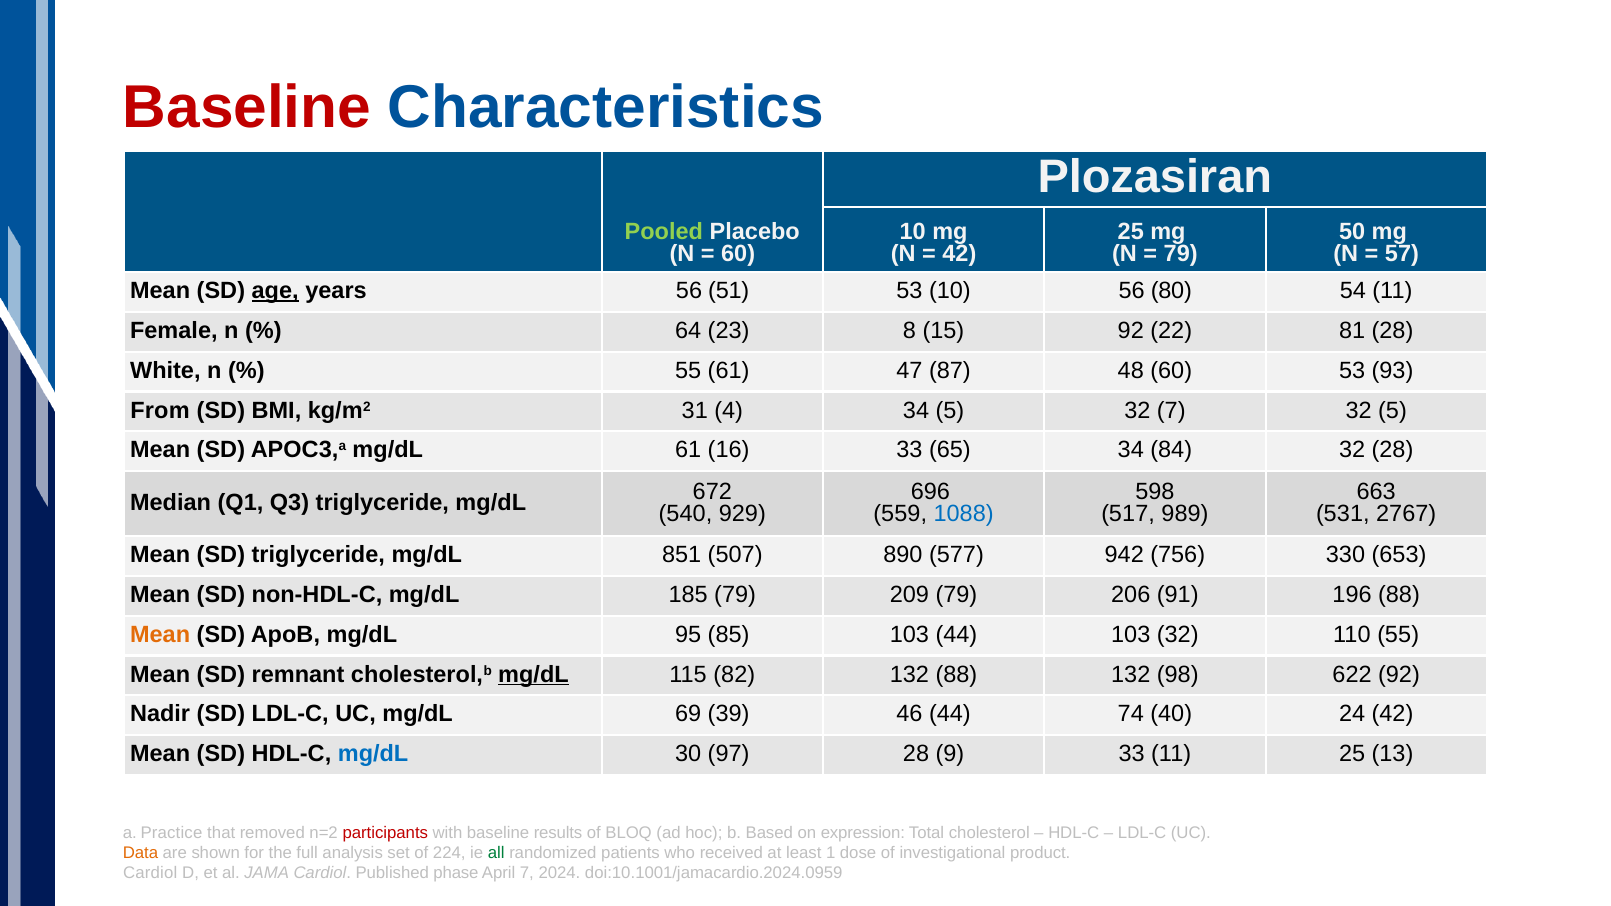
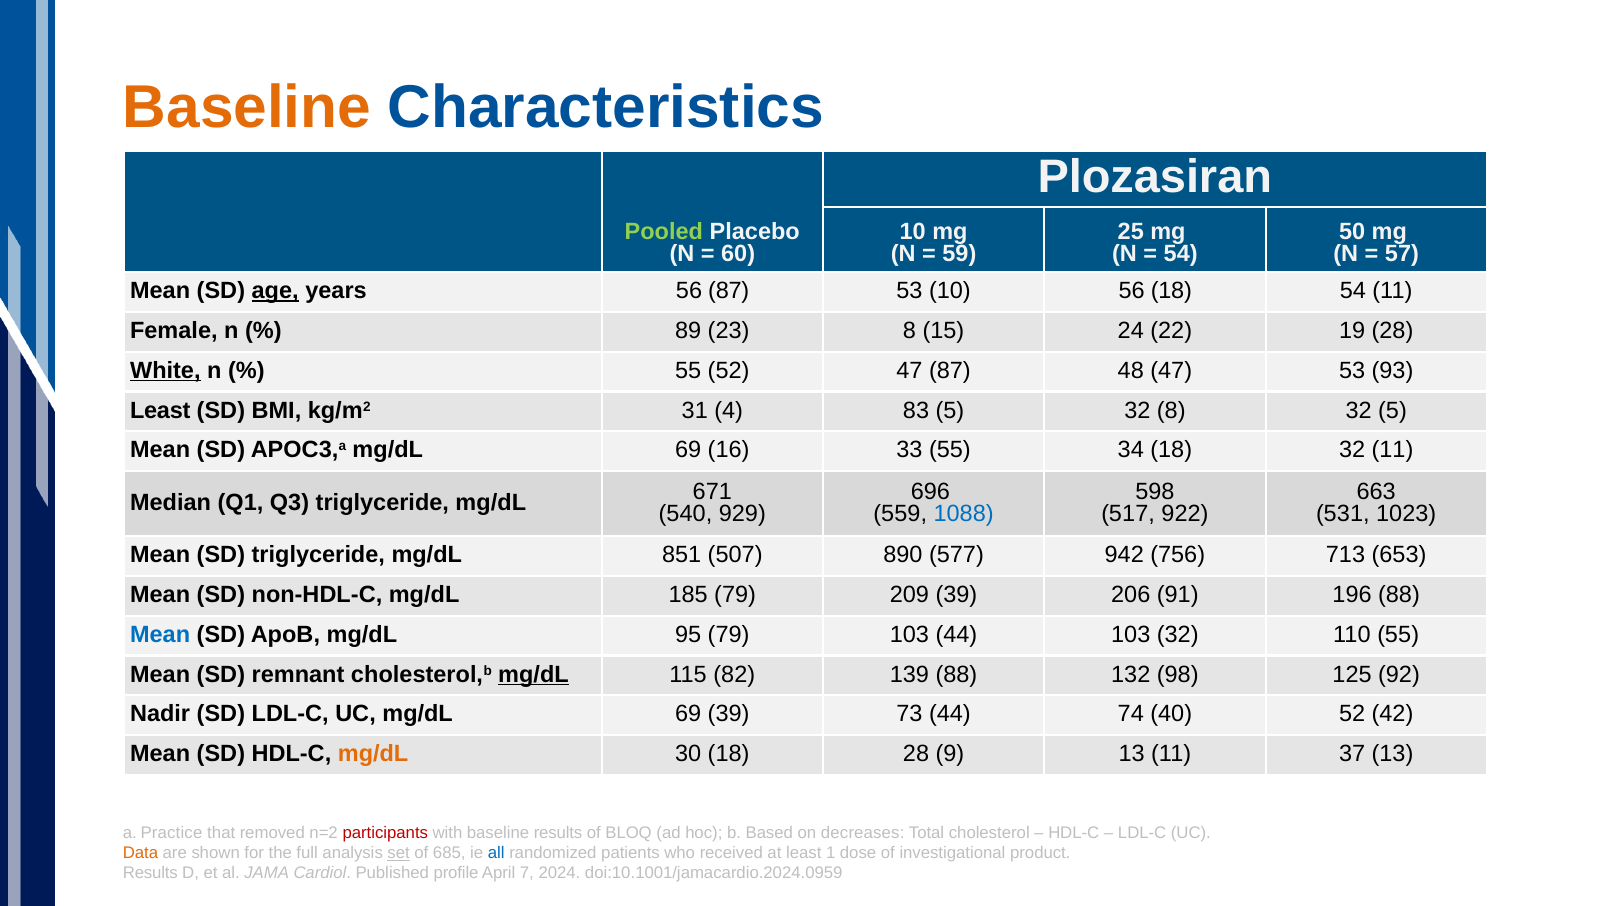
Baseline colour: red -> orange (247, 108)
42: 42 -> 59 (959, 254)
79: 79 -> 54 (1181, 254)
56 51: 51 -> 87 (729, 291)
56 80: 80 -> 18 (1171, 291)
64: 64 -> 89 (688, 331)
15 92: 92 -> 24 (1131, 331)
81: 81 -> 19 (1352, 331)
White underline: none -> present (165, 371)
55 61: 61 -> 52 (729, 371)
48 60: 60 -> 47 (1171, 371)
From: From -> Least (160, 410)
4 34: 34 -> 83 (916, 410)
32 7: 7 -> 8 (1171, 410)
APOC3,a mg/dL 61: 61 -> 69 (688, 450)
33 65: 65 -> 55 (950, 450)
34 84: 84 -> 18 (1171, 450)
32 28: 28 -> 11 (1392, 450)
672: 672 -> 671 (712, 491)
989: 989 -> 922 (1185, 514)
2767: 2767 -> 1023 (1406, 514)
330: 330 -> 713 (1346, 555)
209 79: 79 -> 39 (956, 595)
Mean colour: orange -> blue (160, 635)
95 85: 85 -> 79 (729, 635)
82 132: 132 -> 139 (909, 674)
622: 622 -> 125 (1352, 674)
46: 46 -> 73 (909, 714)
40 24: 24 -> 52 (1352, 714)
mg/dL colour: blue -> orange (373, 754)
30 97: 97 -> 18 (729, 754)
9 33: 33 -> 13 (1132, 754)
11 25: 25 -> 37 (1352, 754)
expression: expression -> decreases (863, 833)
set underline: none -> present (399, 853)
224: 224 -> 685 (449, 853)
all colour: green -> blue (496, 853)
Cardiol: Cardiol -> Results (150, 873)
phase: phase -> profile (456, 873)
